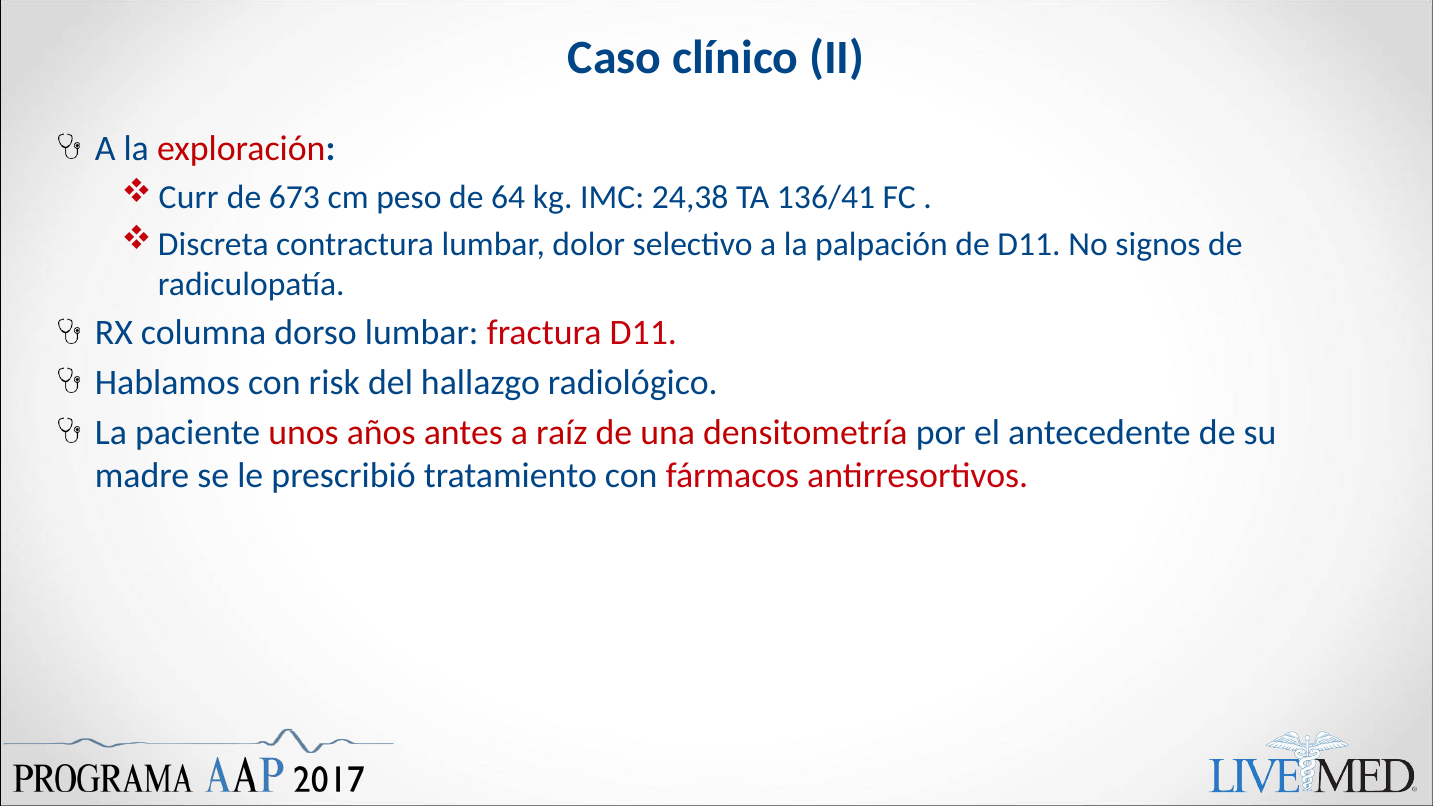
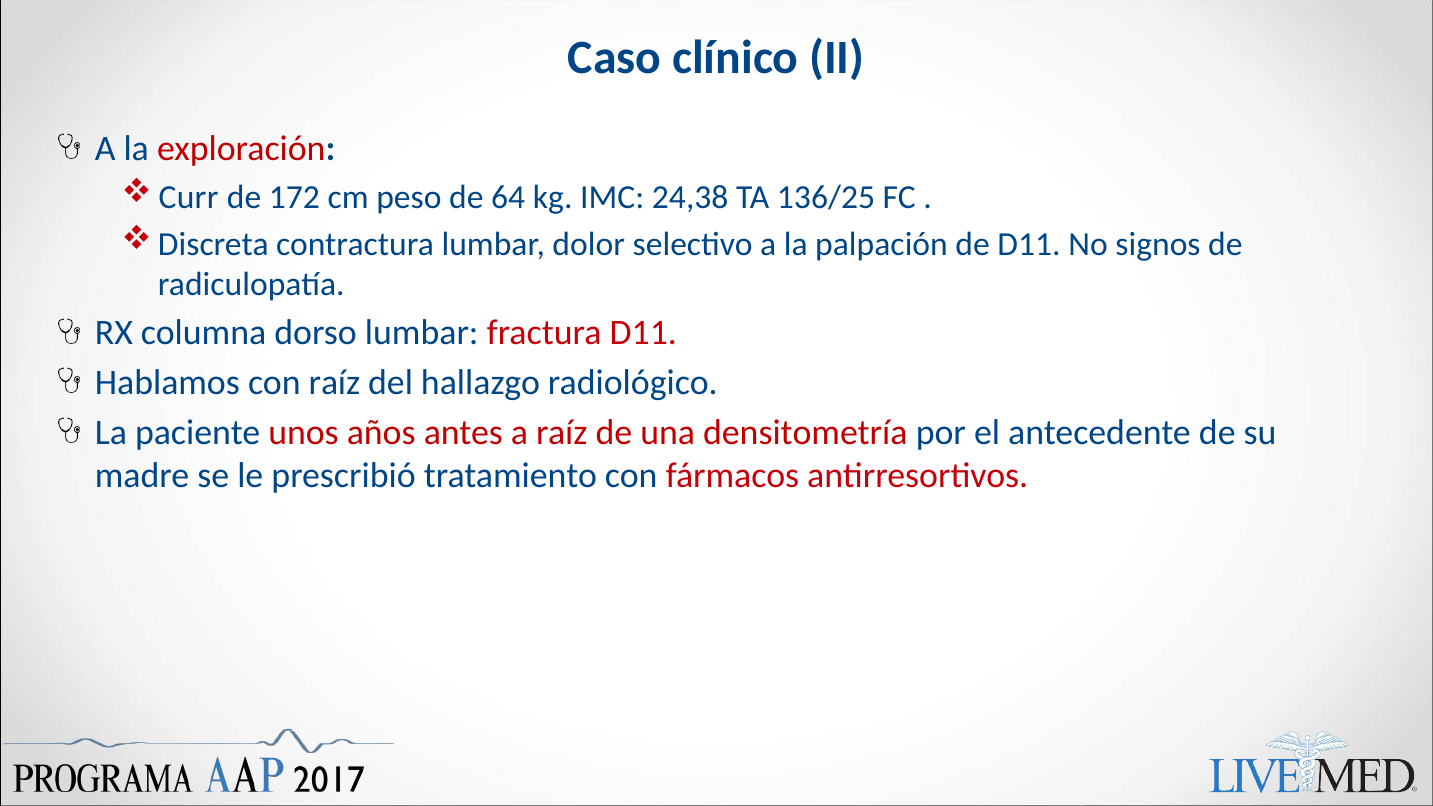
673: 673 -> 172 (294, 197)
136/41: 136/41 -> 136/25 (826, 197)
con risk: risk -> raíz (334, 383)
